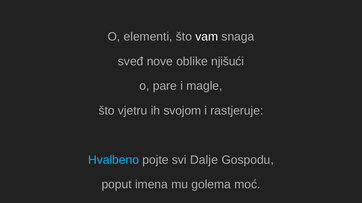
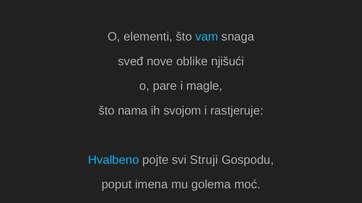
vam colour: white -> light blue (207, 37)
vjetru: vjetru -> nama (133, 111)
Dalje: Dalje -> Struji (204, 160)
